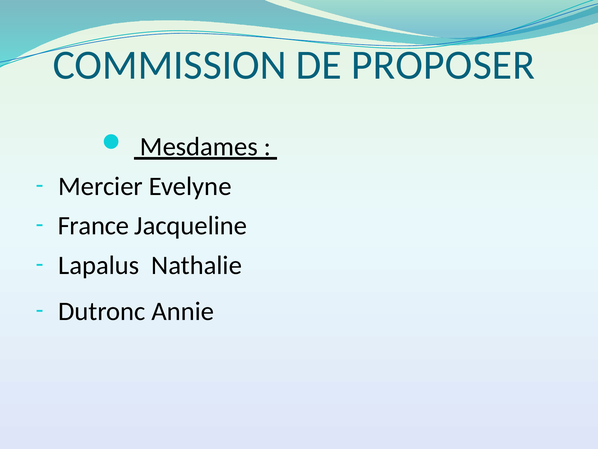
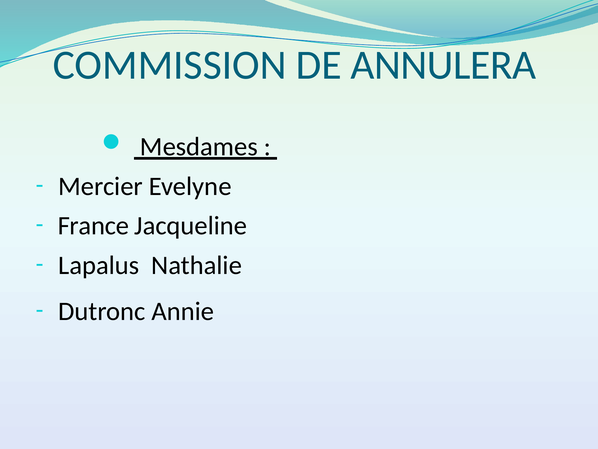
PROPOSER: PROPOSER -> ANNULERA (443, 65)
